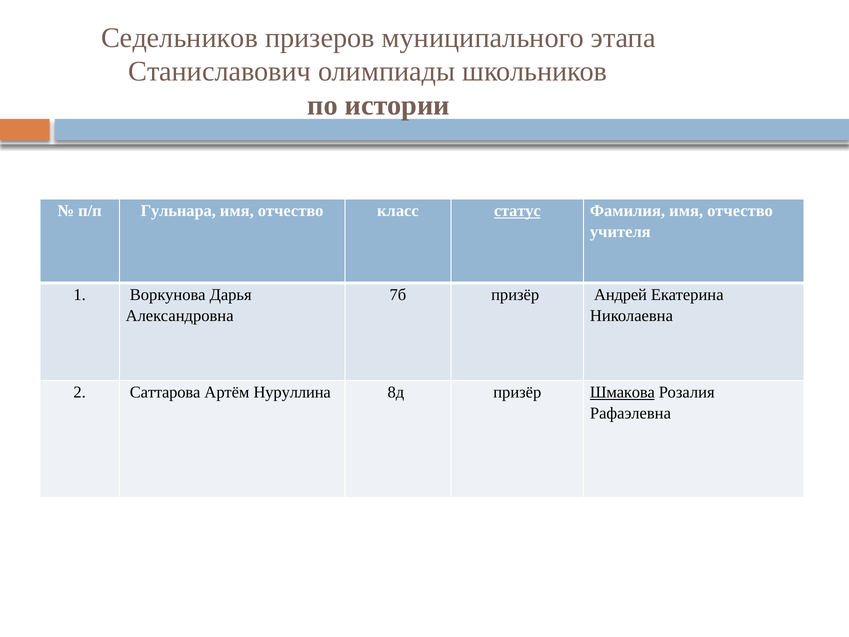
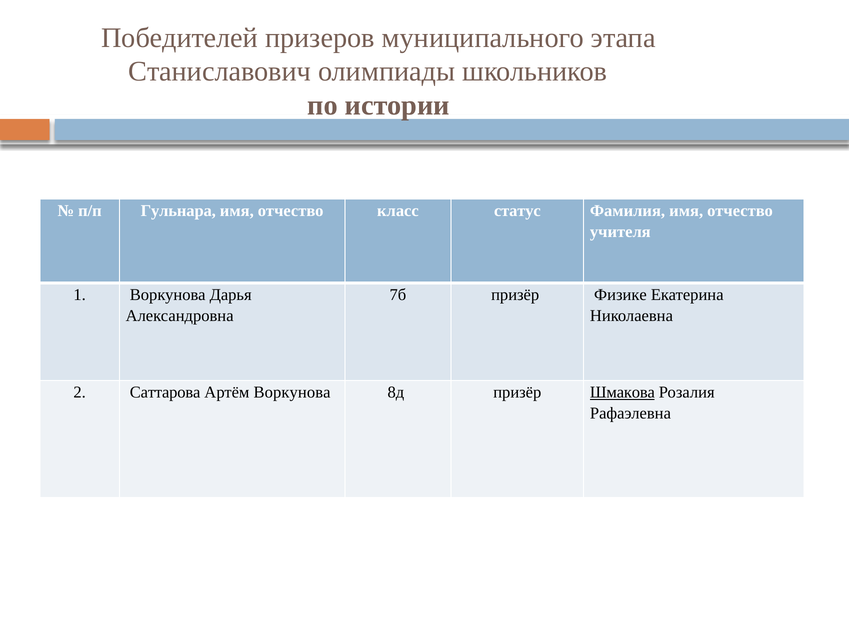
Седельников: Седельников -> Победителей (180, 38)
статус underline: present -> none (517, 211)
Андрей: Андрей -> Физике (620, 295)
Артём Нуруллина: Нуруллина -> Воркунова (292, 392)
